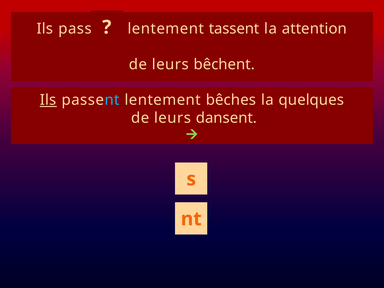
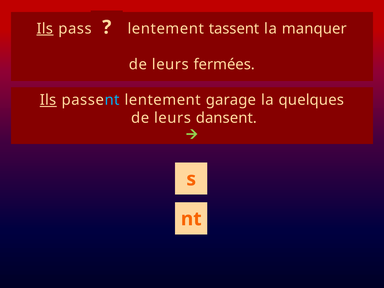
Ils underline: none -> present (45, 29)
attention: attention -> manquer (314, 29)
bêchent: bêchent -> fermées (224, 64)
bêches: bêches -> garage (231, 100)
